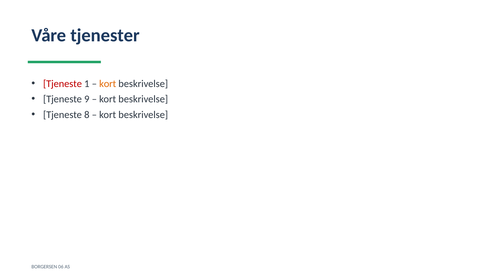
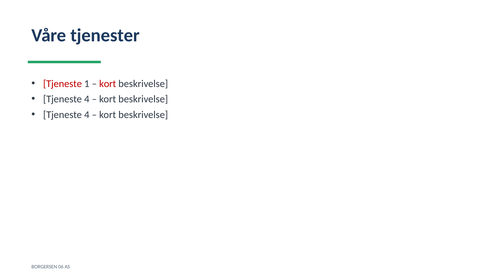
kort colour: orange -> red (108, 84)
9: 9 -> 4 (87, 99)
8: 8 -> 4 (87, 115)
